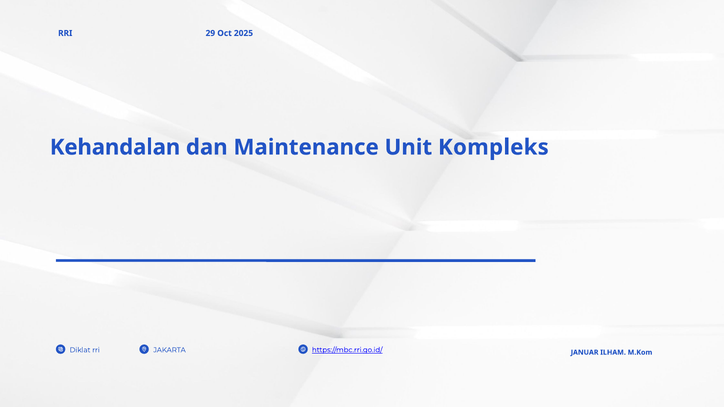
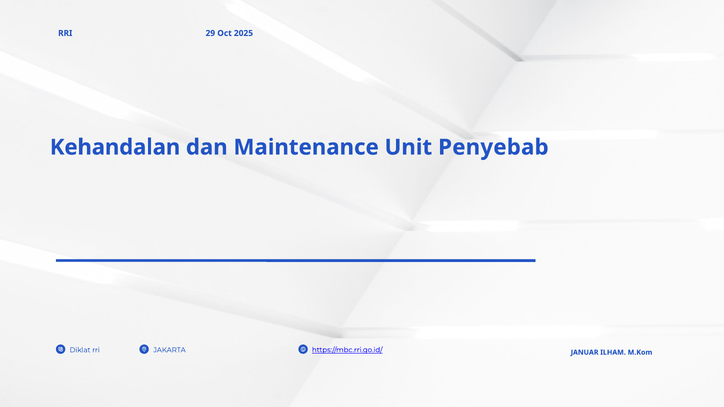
Kompleks: Kompleks -> Penyebab (493, 147)
